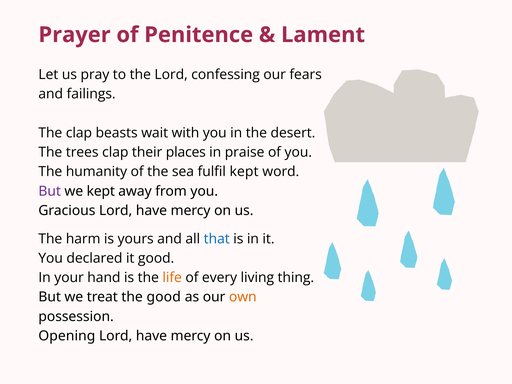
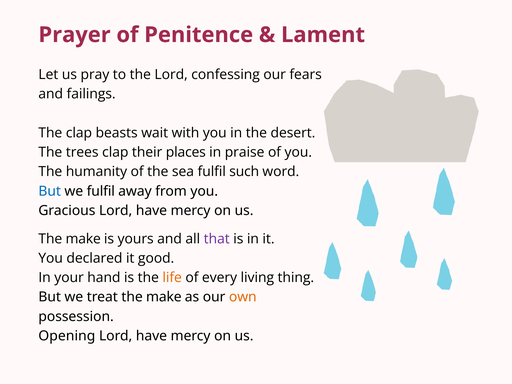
fulfil kept: kept -> such (244, 172)
But colour: purple -> blue (50, 191)
we kept: kept -> fulfil (101, 191)
harm: harm -> make (83, 239)
that colour: blue -> purple (217, 239)
treat the good: good -> make (164, 297)
